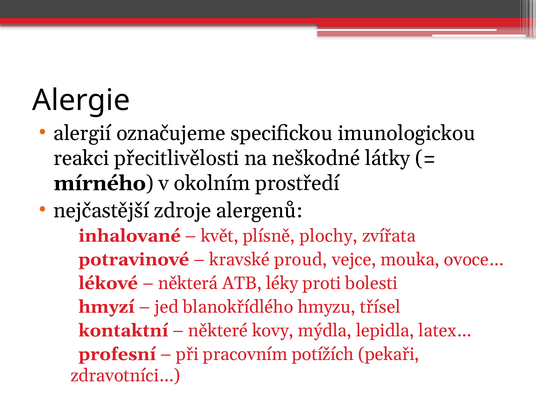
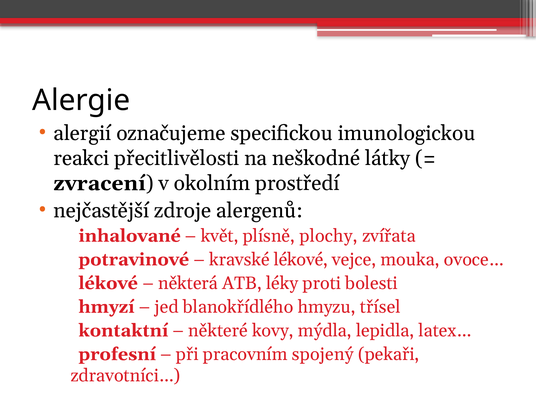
mírného: mírného -> zvracení (100, 183)
kravské proud: proud -> lékové (301, 260)
potížích: potížích -> spojený (323, 354)
